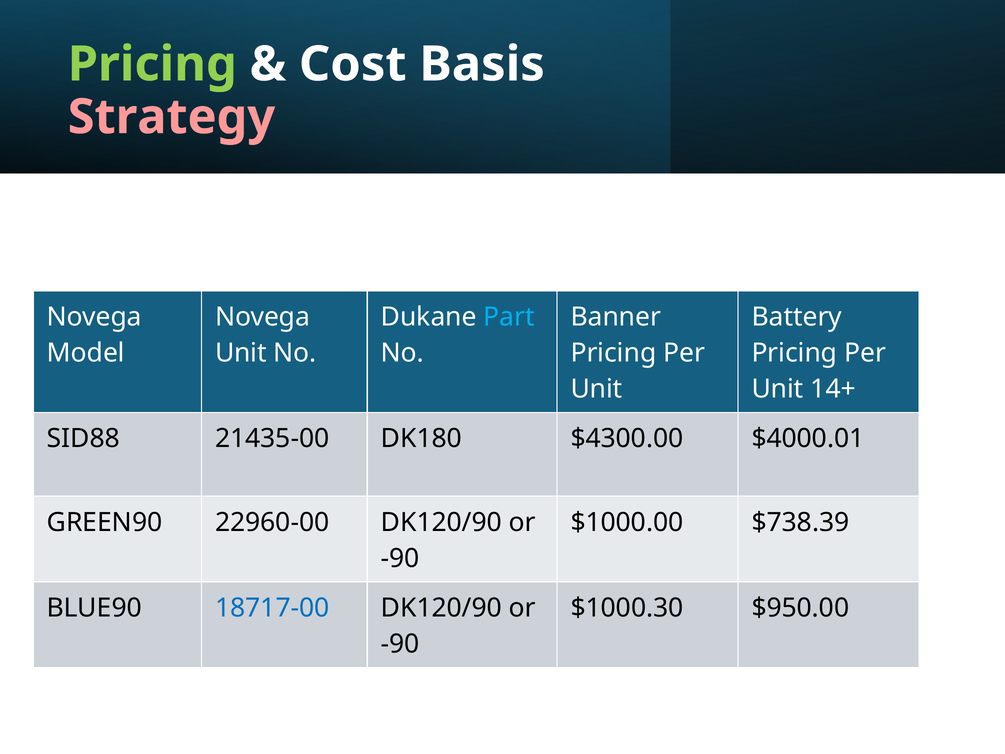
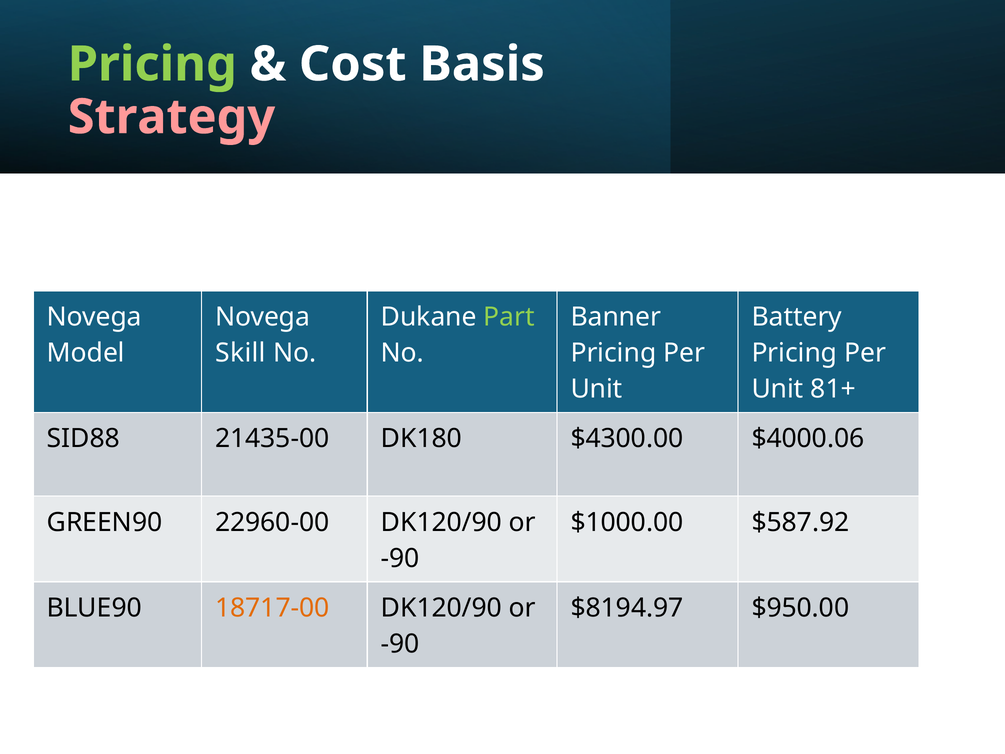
Part colour: light blue -> light green (509, 317)
Unit: Unit -> Skill (241, 353)
14+: 14+ -> 81+ (833, 389)
$4000.01: $4000.01 -> $4000.06 (808, 439)
$738.39: $738.39 -> $587.92 (800, 522)
18717-00 colour: blue -> orange (272, 608)
$1000.30: $1000.30 -> $8194.97 (627, 608)
